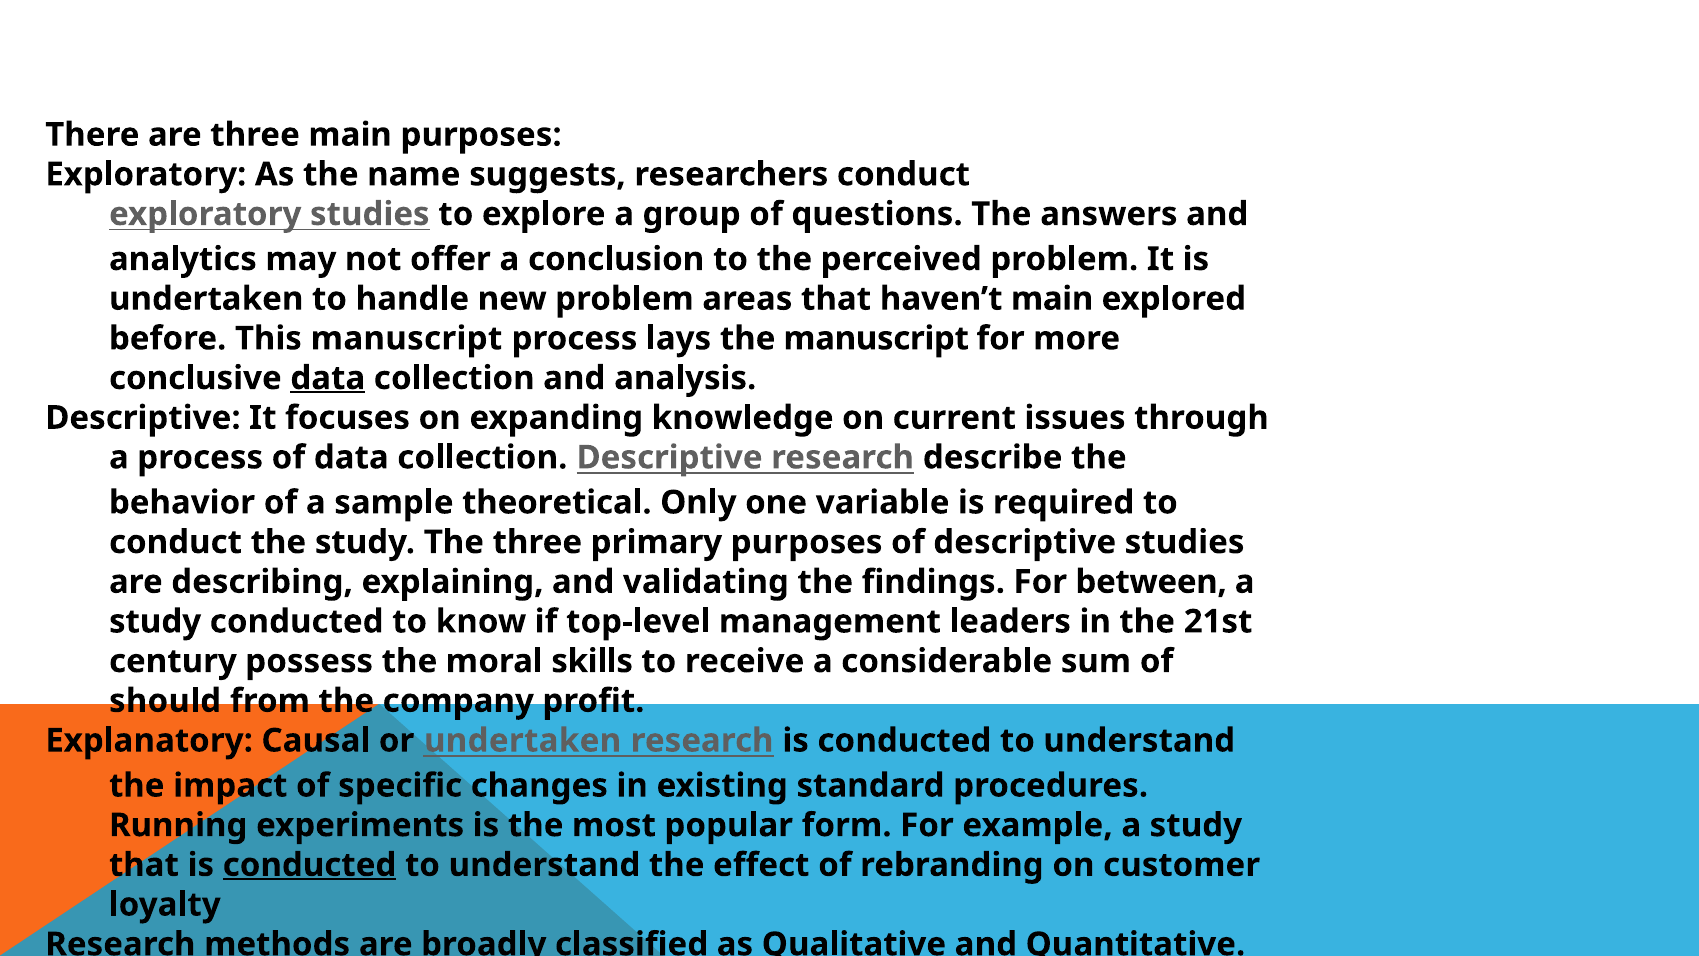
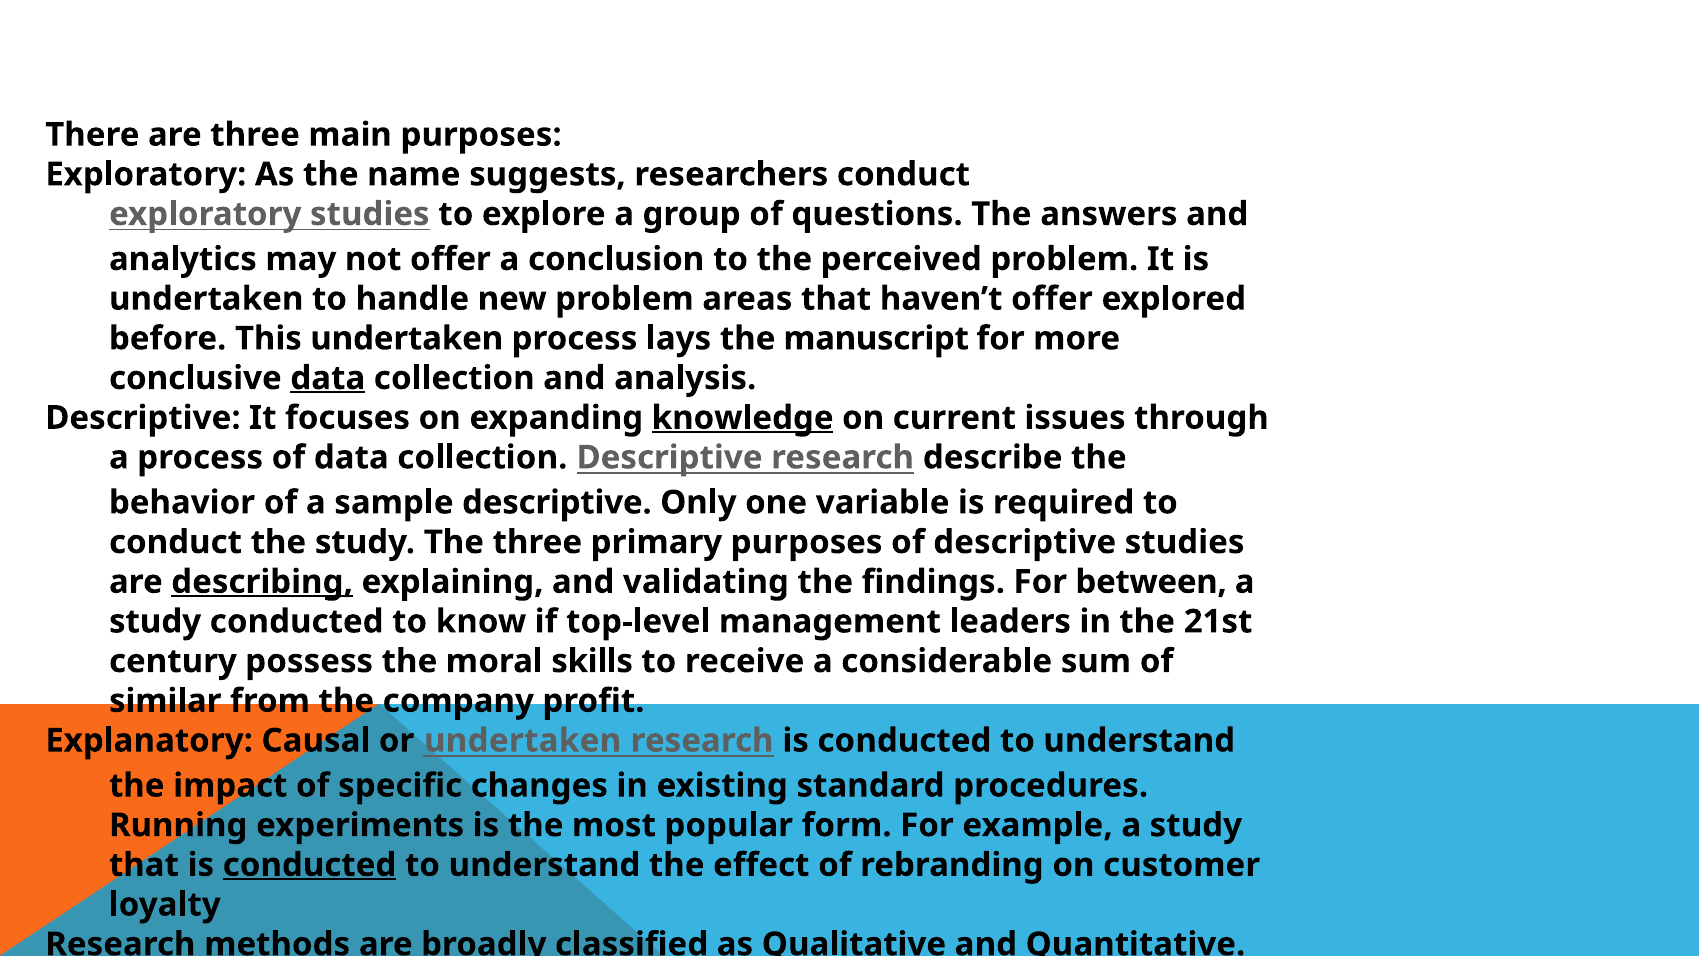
haven’t main: main -> offer (1052, 299)
This manuscript: manuscript -> undertaken (407, 338)
knowledge underline: none -> present (743, 418)
sample theoretical: theoretical -> descriptive (557, 502)
describing underline: none -> present (262, 582)
should: should -> similar (165, 701)
